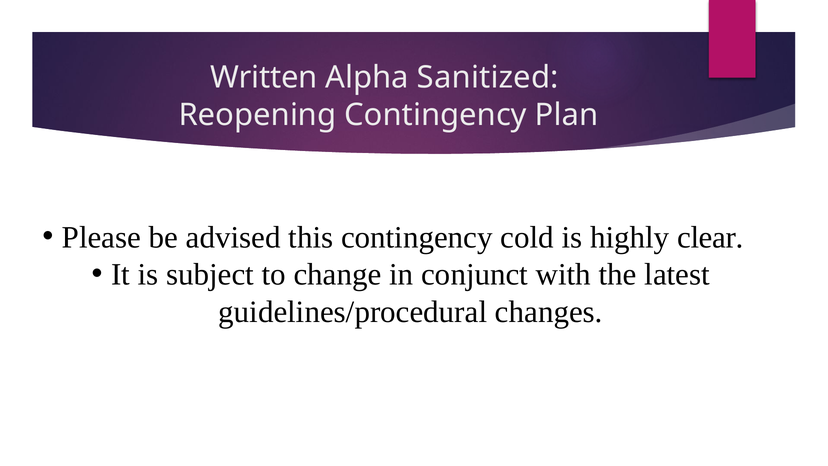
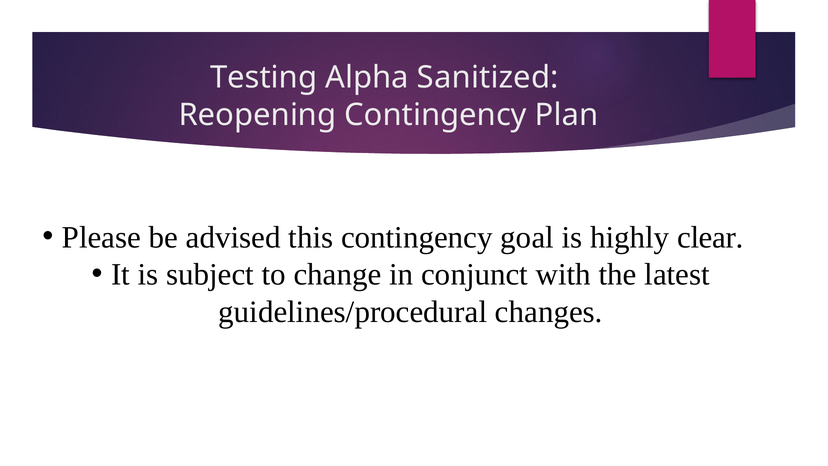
Written: Written -> Testing (264, 78)
cold: cold -> goal (527, 237)
